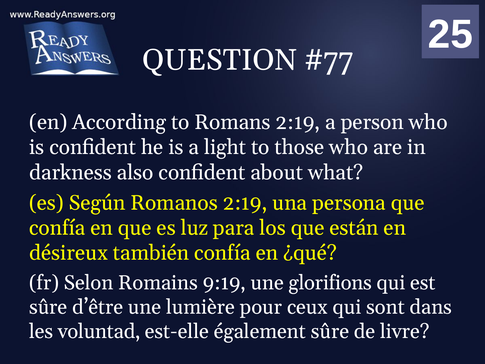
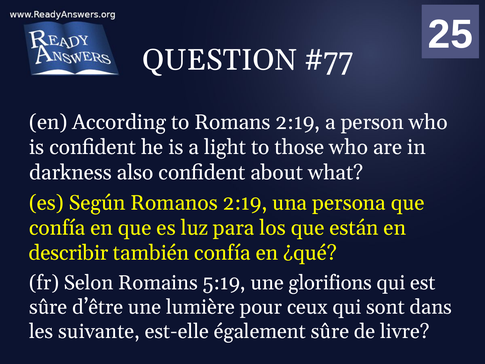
désireux: désireux -> describir (69, 253)
9:19: 9:19 -> 5:19 (224, 283)
voluntad: voluntad -> suivante (99, 331)
